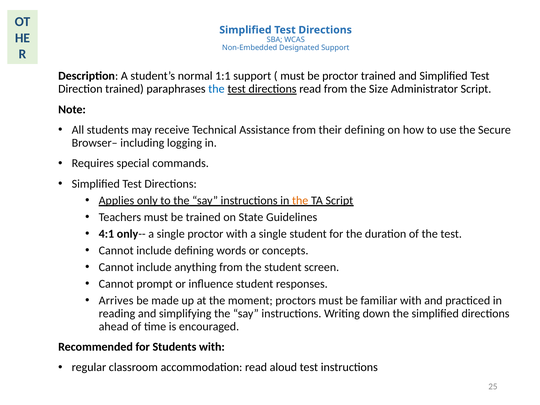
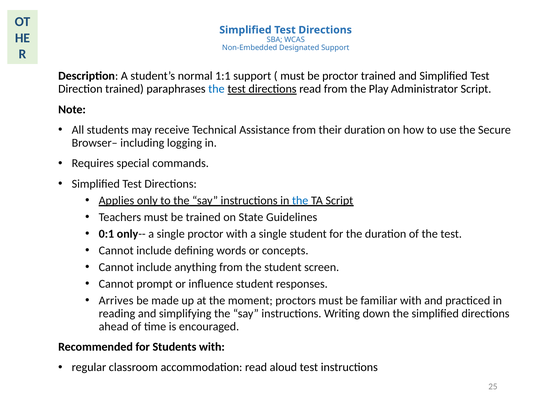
Size: Size -> Play (379, 89)
their defining: defining -> duration (365, 130)
the colour: orange -> blue (300, 200)
4:1: 4:1 -> 0:1 (106, 234)
